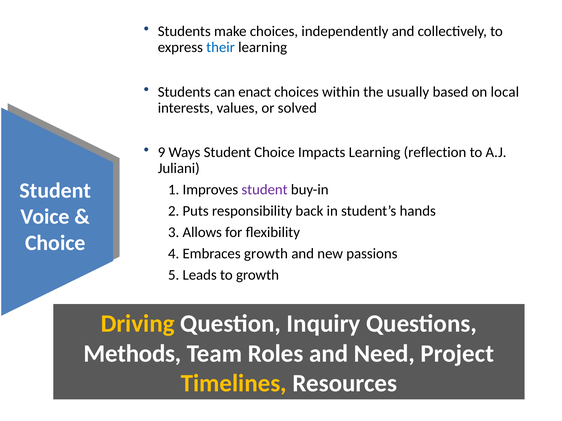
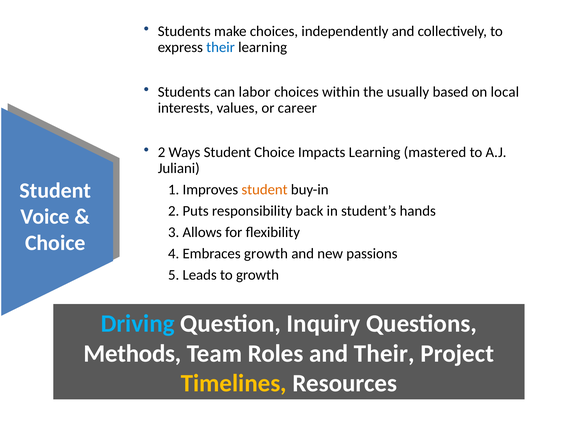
enact: enact -> labor (255, 92)
solved: solved -> career (297, 108)
9: 9 -> 2 (162, 152)
reflection: reflection -> mastered (435, 152)
student colour: purple -> orange (265, 190)
Driving colour: yellow -> light blue (138, 324)
and Need: Need -> Their (384, 354)
